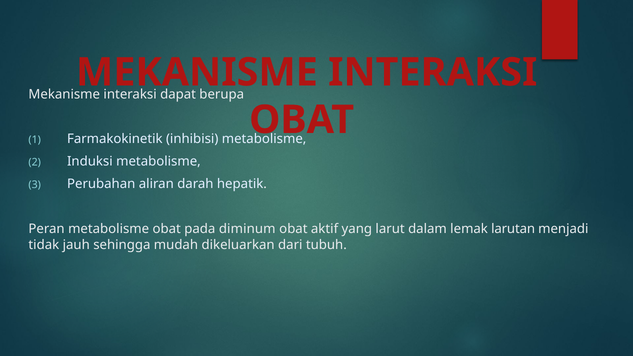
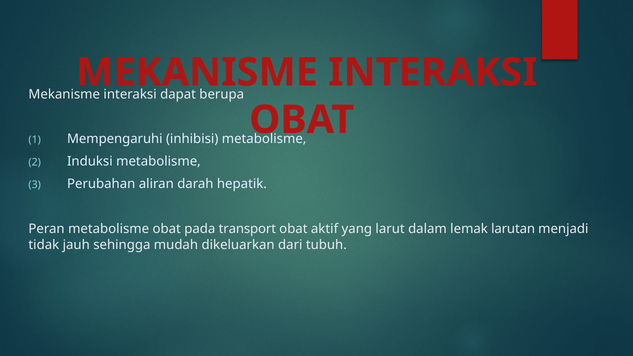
Farmakokinetik: Farmakokinetik -> Mempengaruhi (115, 139)
diminum: diminum -> transport (247, 229)
